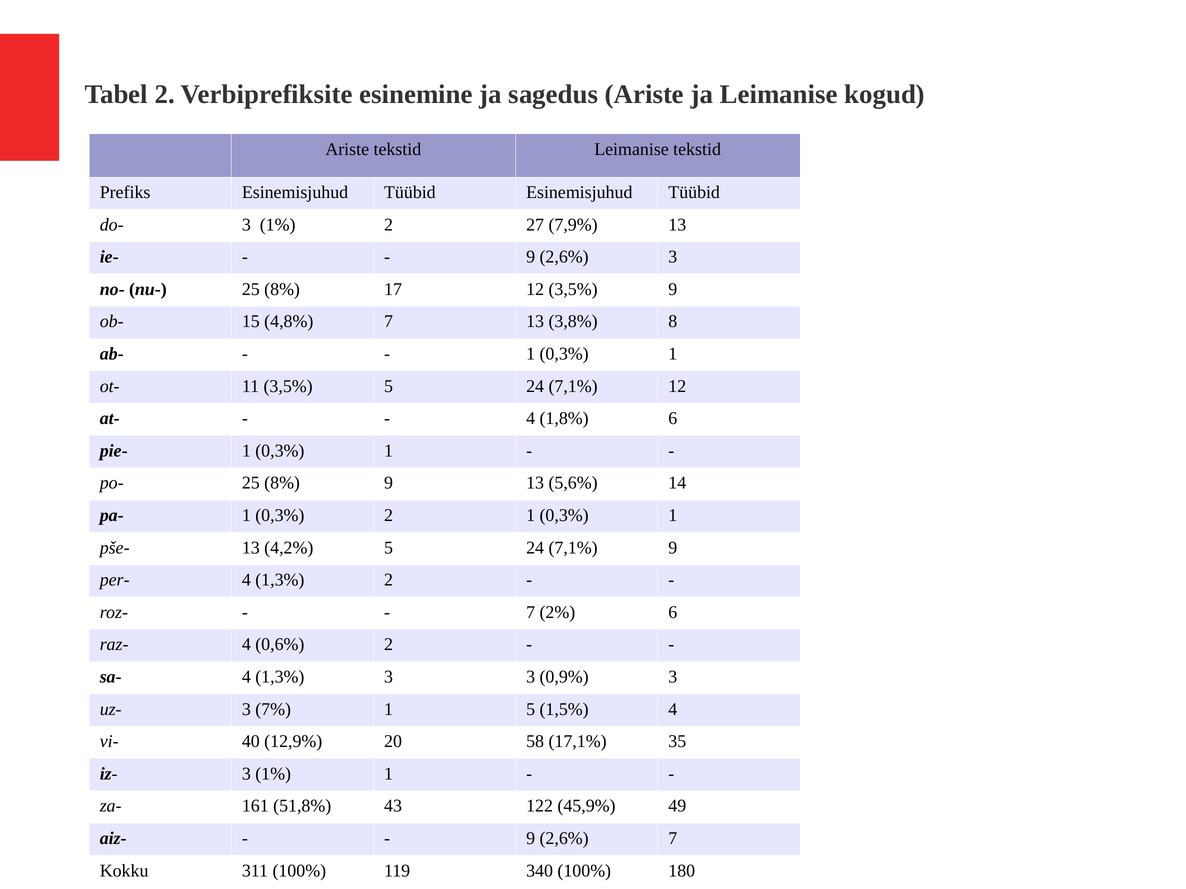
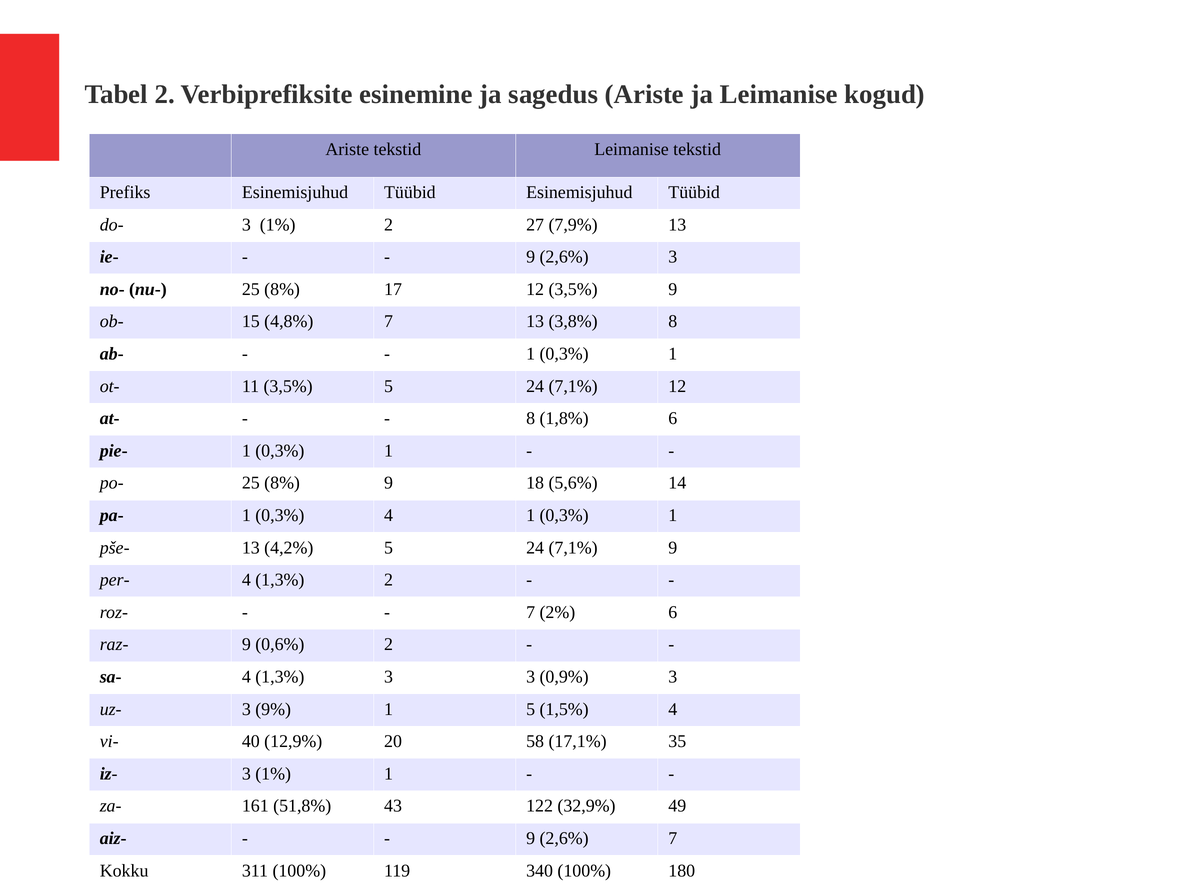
4: 4 -> 8 (531, 419)
9 13: 13 -> 18 (535, 483)
0,3% 2: 2 -> 4 (389, 516)
raz- 4: 4 -> 9 (246, 645)
7%: 7% -> 9% (273, 709)
45,9%: 45,9% -> 32,9% (587, 806)
